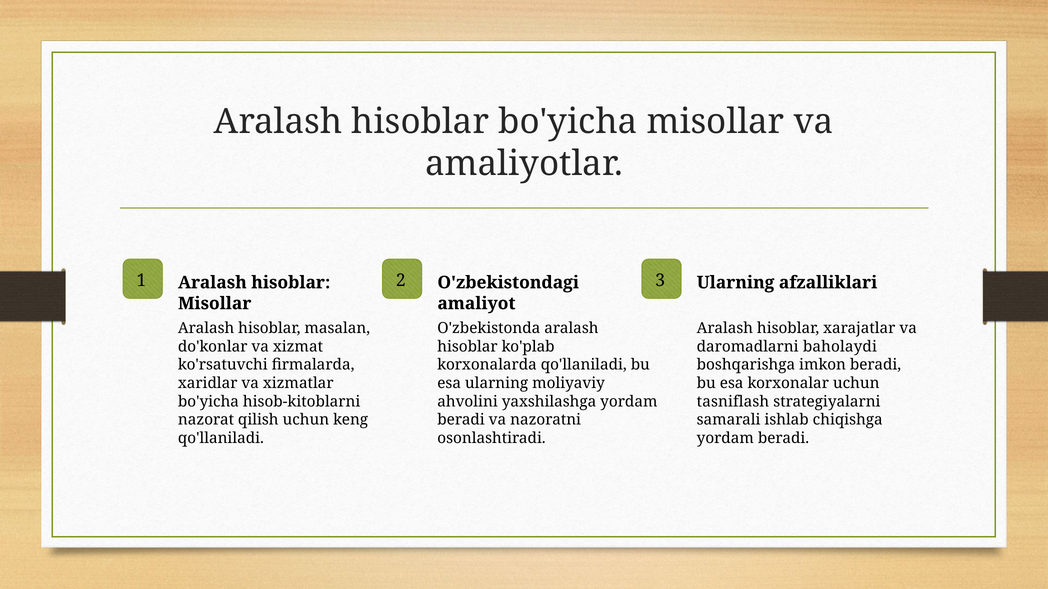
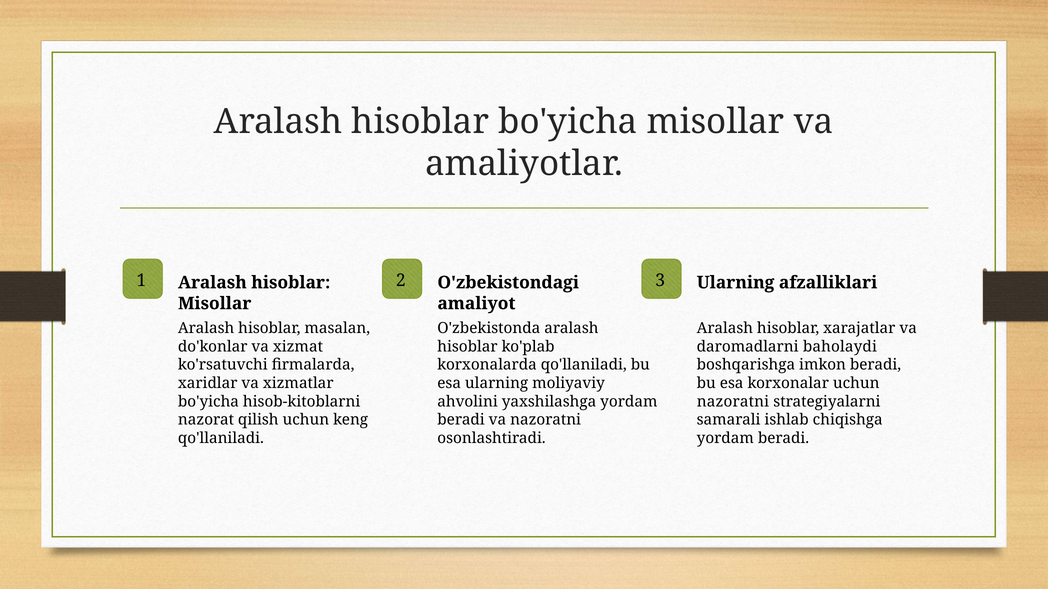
tasniflash: tasniflash -> nazoratni (733, 402)
